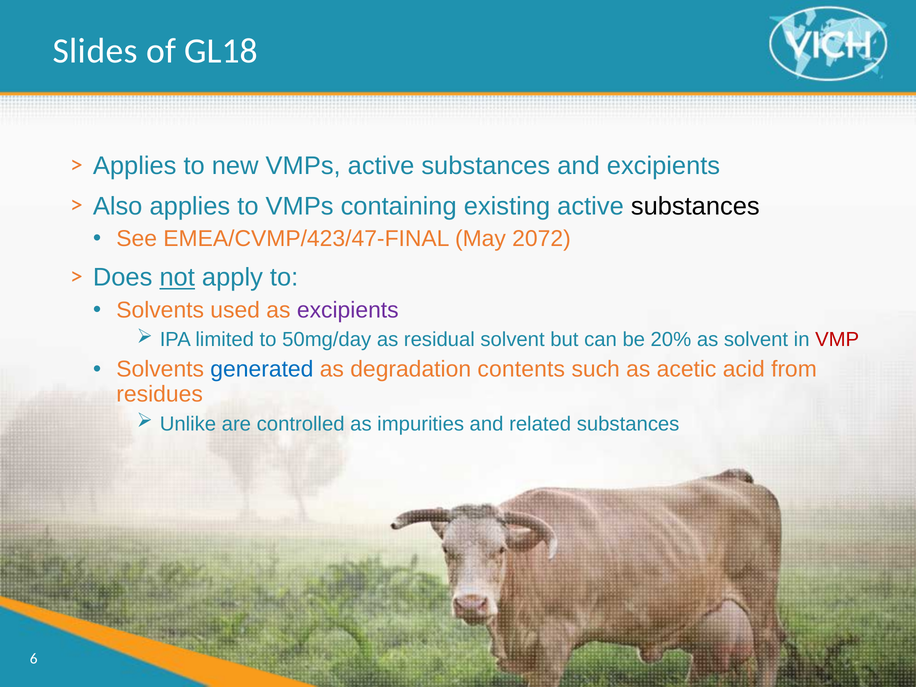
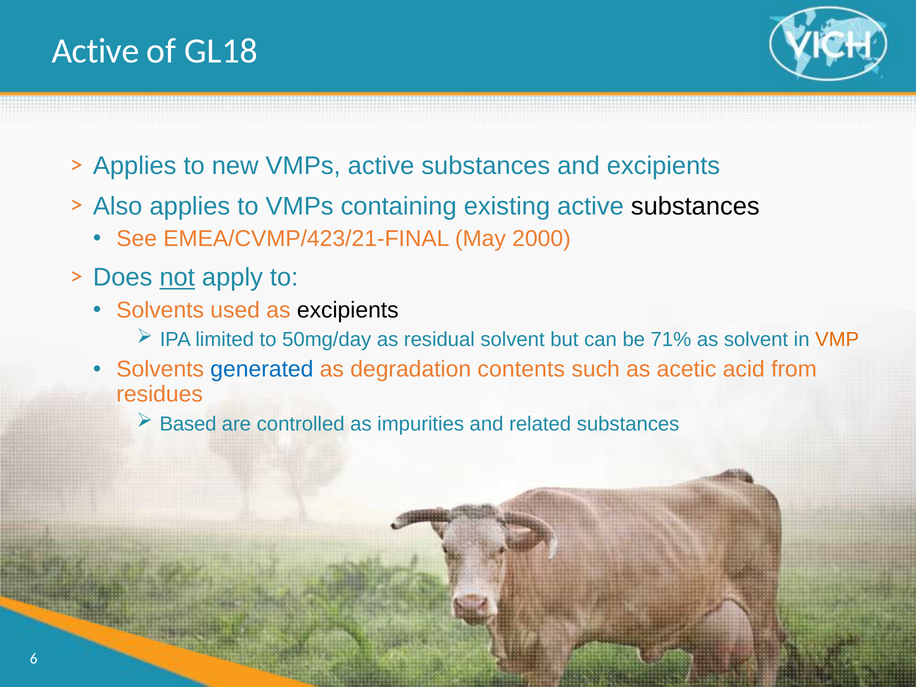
Slides: Slides -> Active (96, 51)
EMEA/CVMP/423/47-FINAL: EMEA/CVMP/423/47-FINAL -> EMEA/CVMP/423/21-FINAL (306, 239)
2072: 2072 -> 2000 (542, 239)
excipients colour: purple -> black (348, 310)
20%: 20% -> 71% (671, 340)
VMP colour: red -> orange (837, 340)
Unlike: Unlike -> Based (188, 424)
